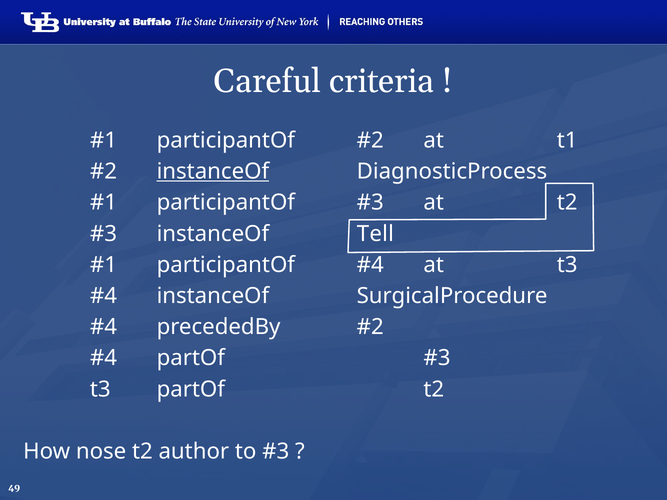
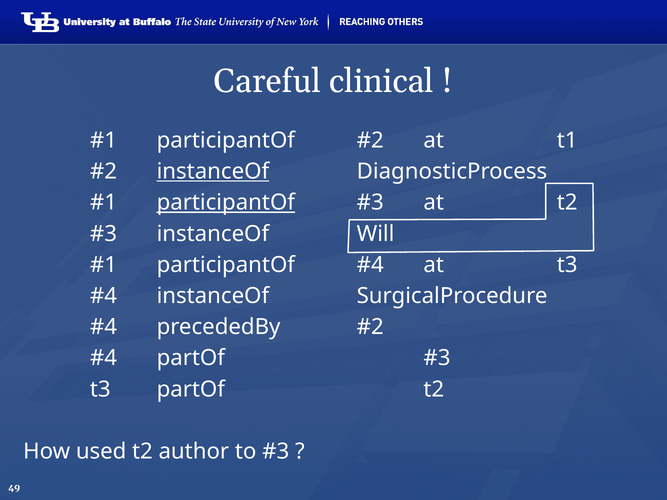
criteria: criteria -> clinical (382, 81)
participantOf underline: none -> present (226, 203)
Tell: Tell -> Will (376, 234)
nose: nose -> used (101, 452)
